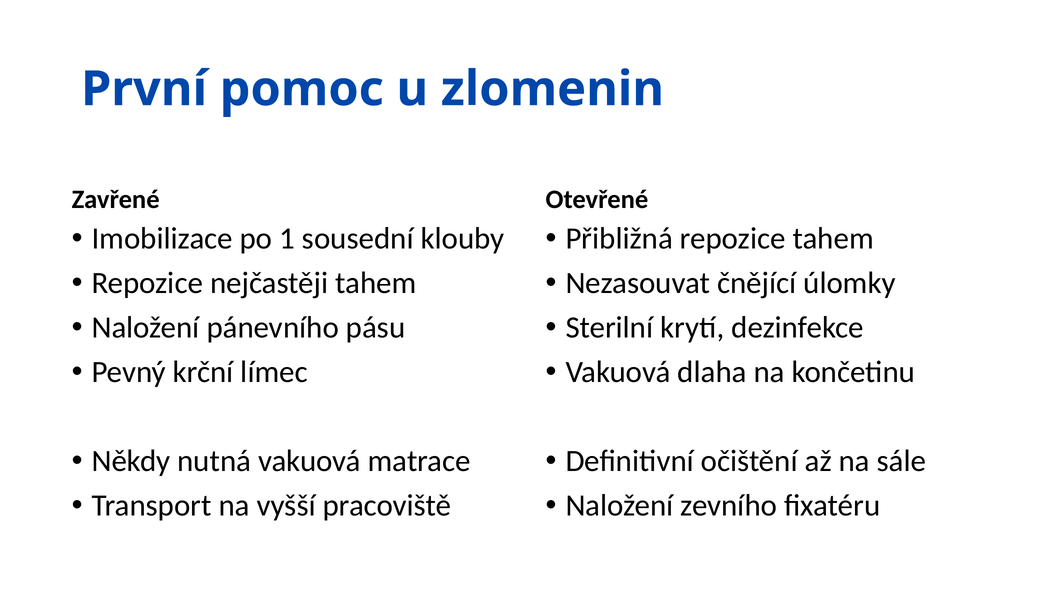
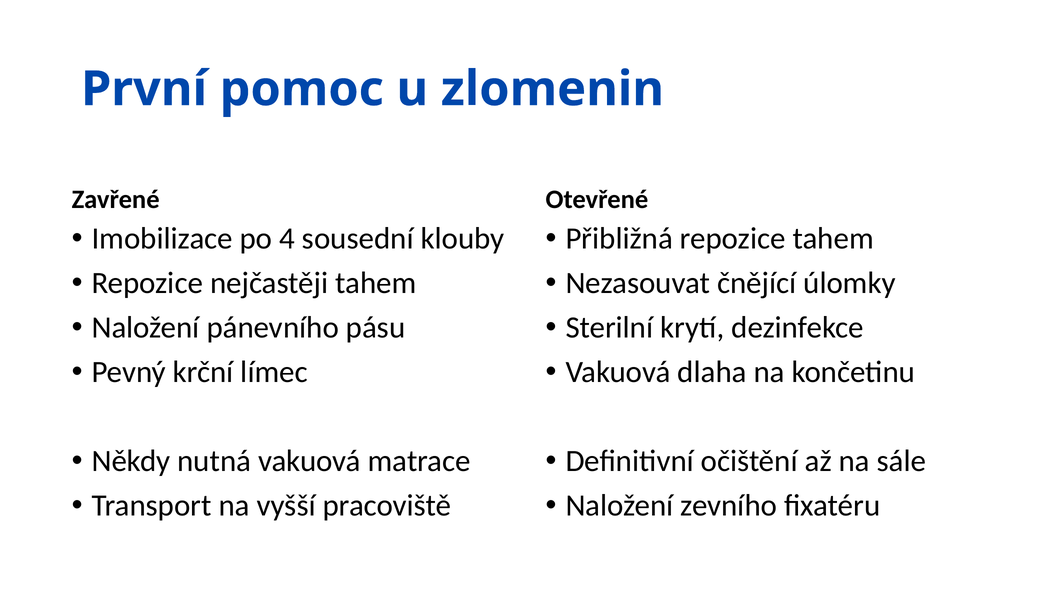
1: 1 -> 4 (287, 239)
